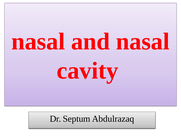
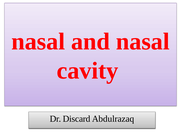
Septum: Septum -> Discard (77, 119)
